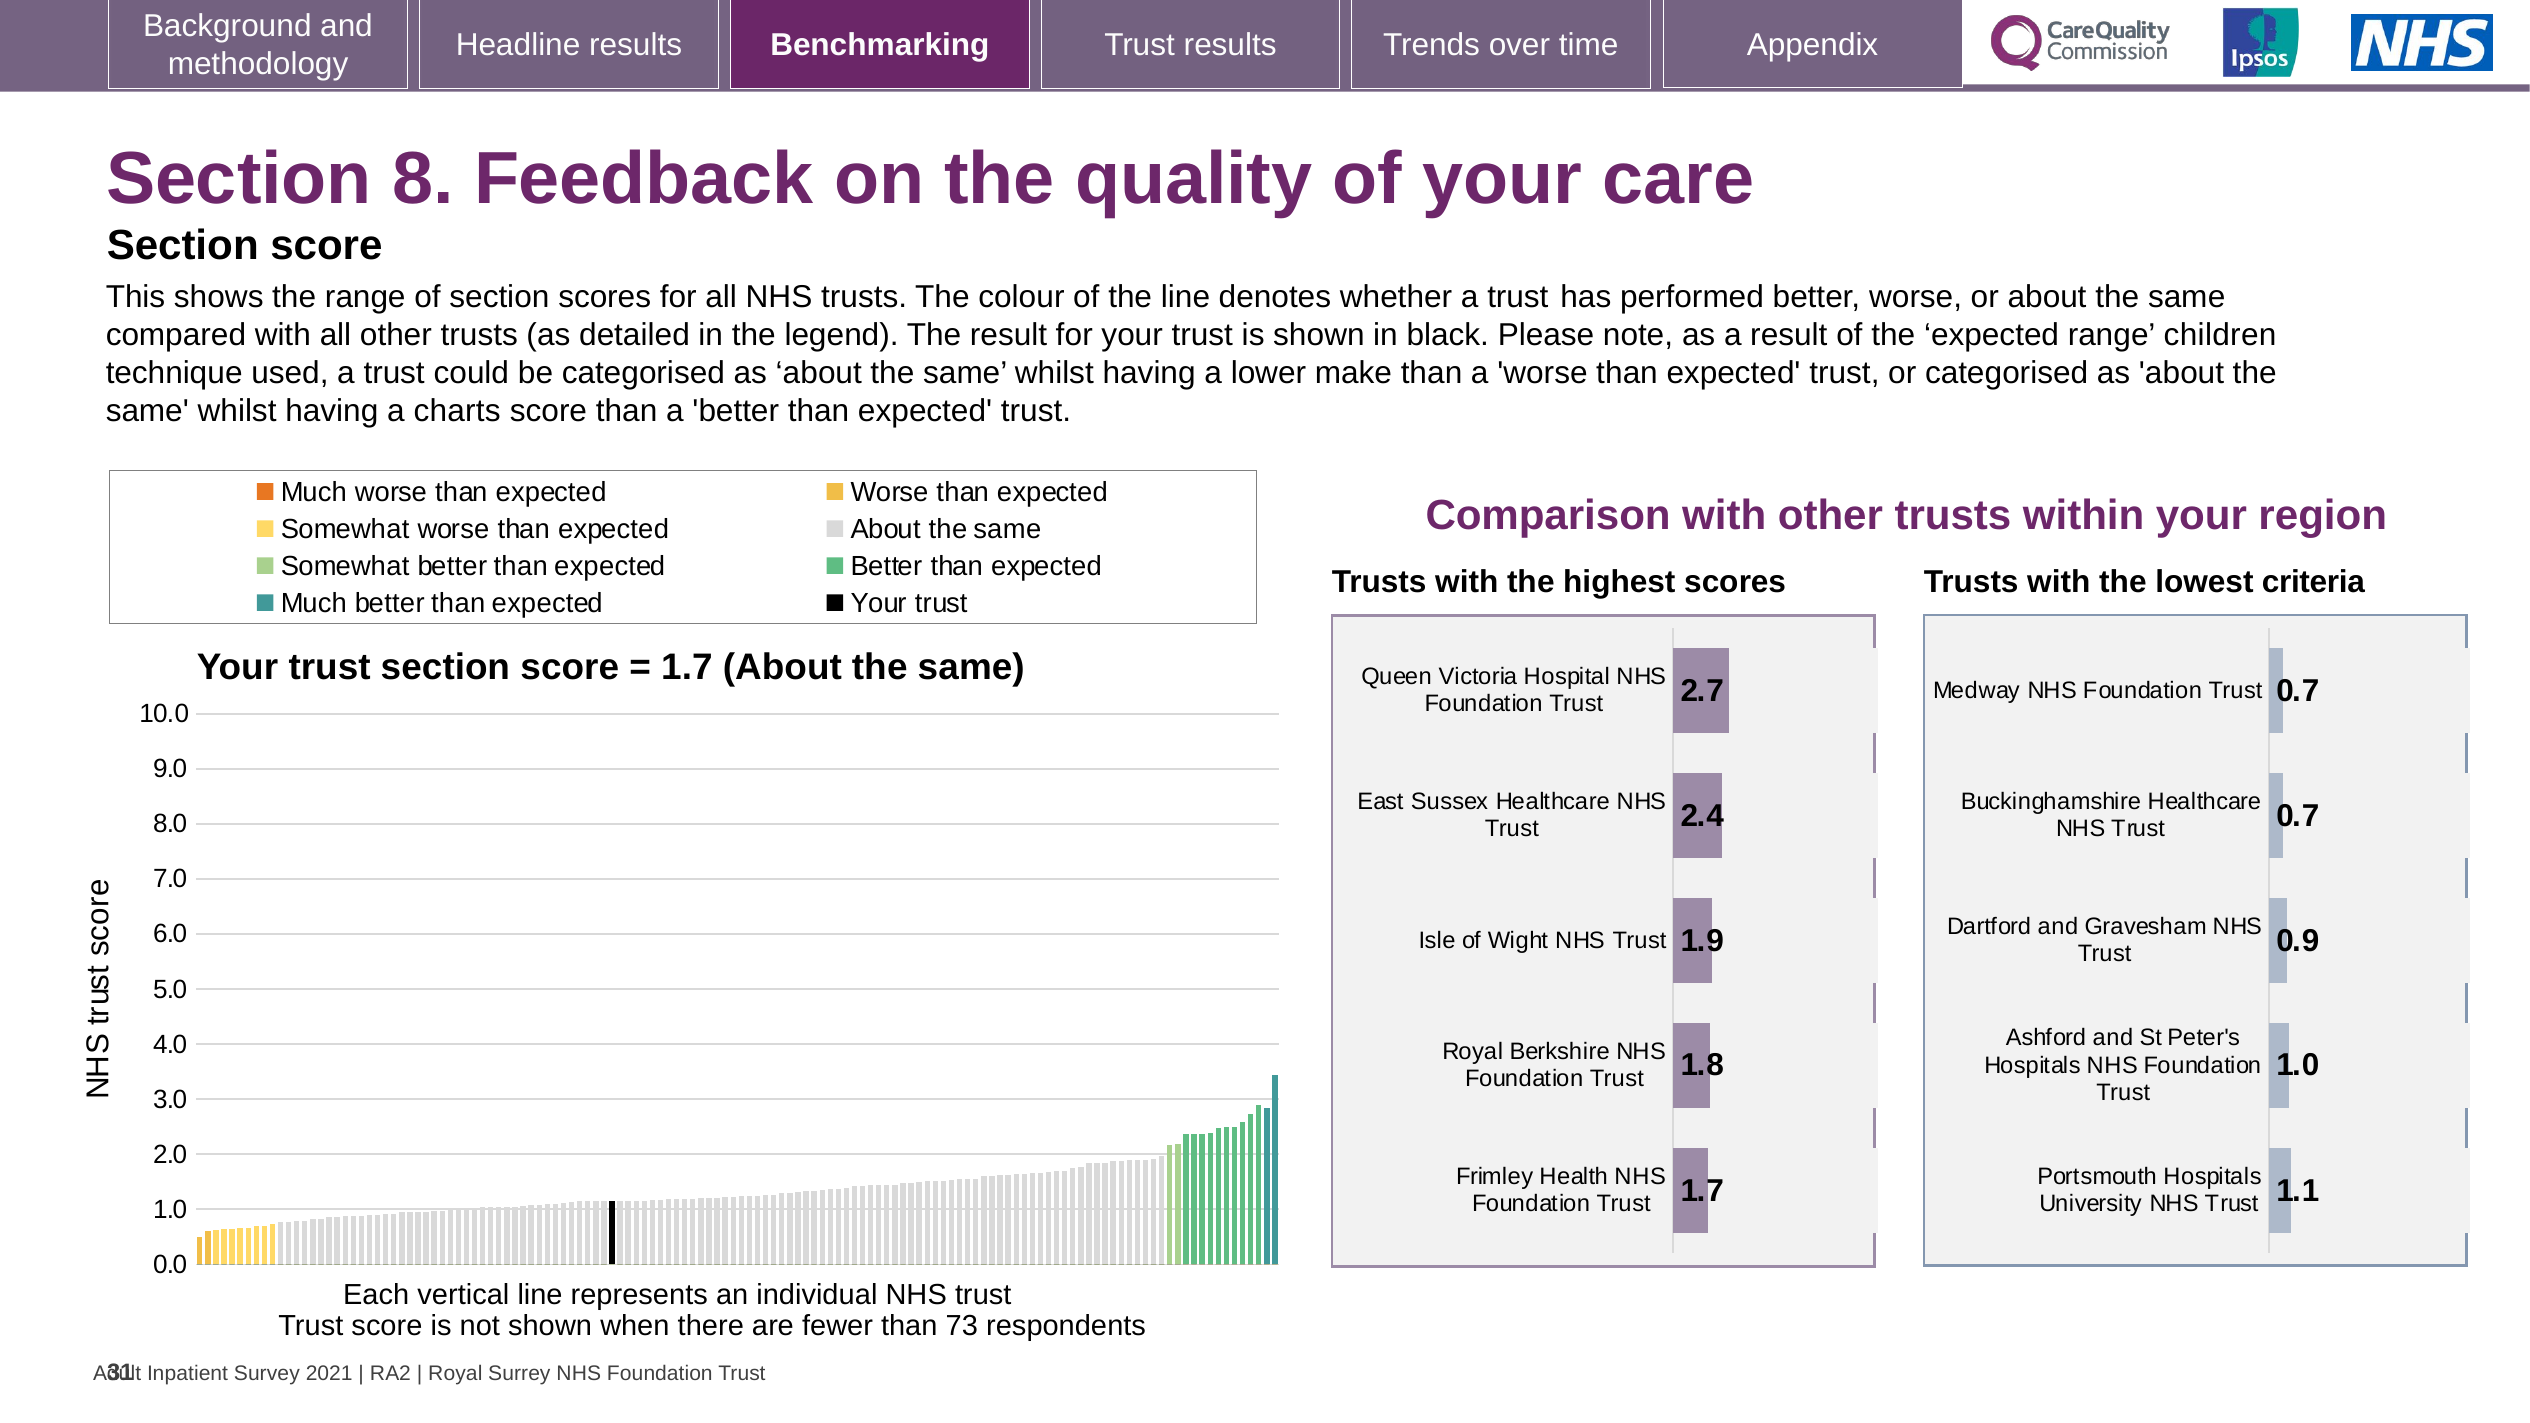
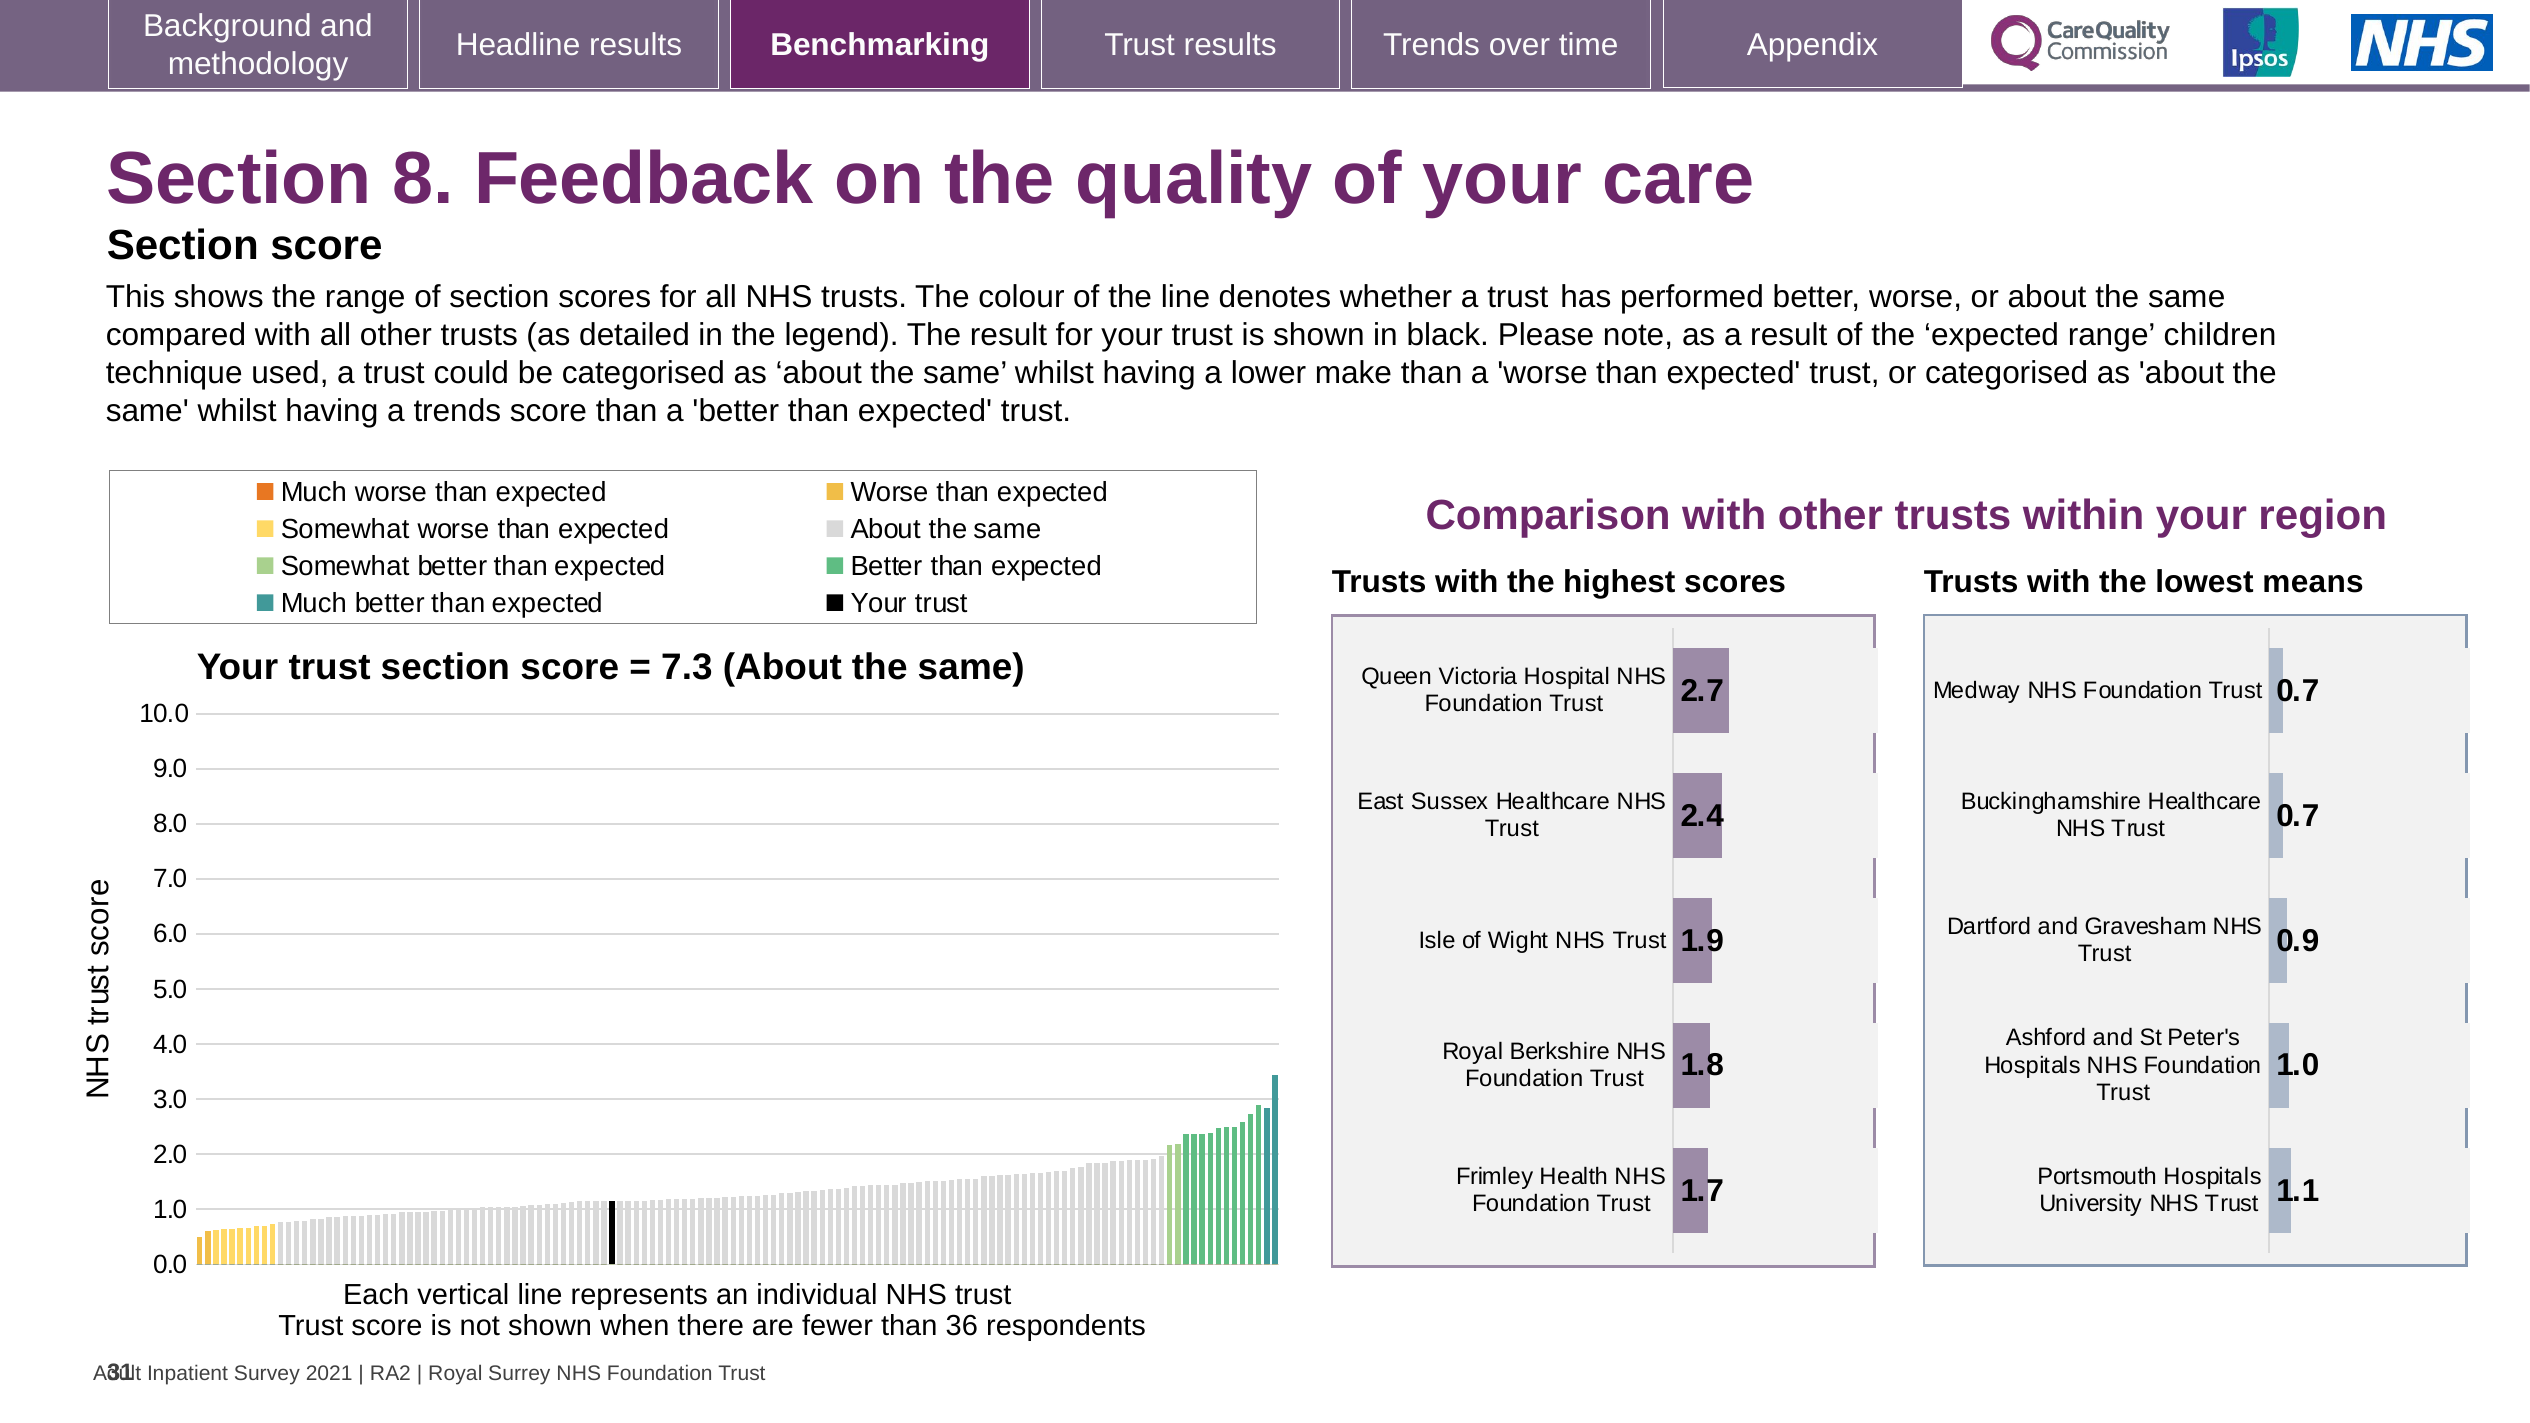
a charts: charts -> trends (457, 411)
criteria: criteria -> means (2313, 582)
1.7: 1.7 -> 7.3 (687, 667)
73: 73 -> 36 (962, 1326)
